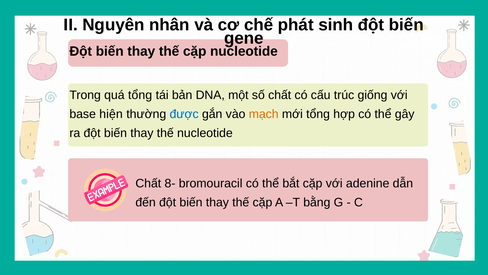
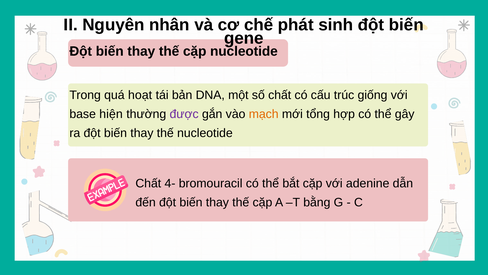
quá tổng: tổng -> hoạt (140, 95)
được colour: blue -> purple (184, 114)
8-: 8- -> 4- (170, 183)
